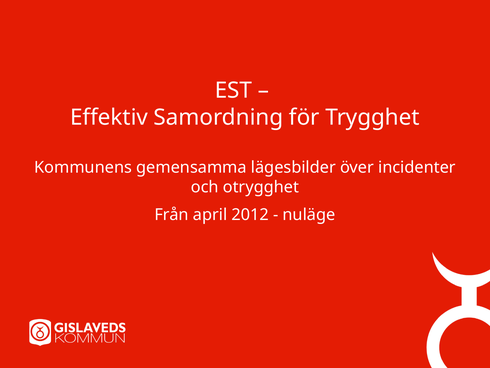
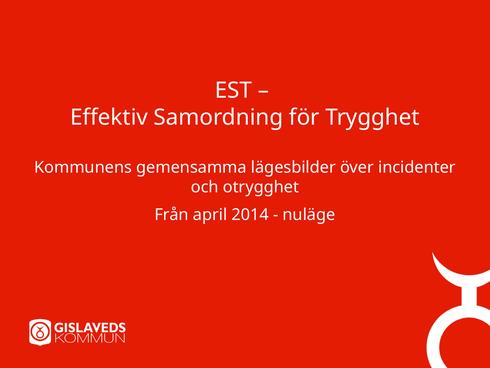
2012: 2012 -> 2014 (250, 215)
